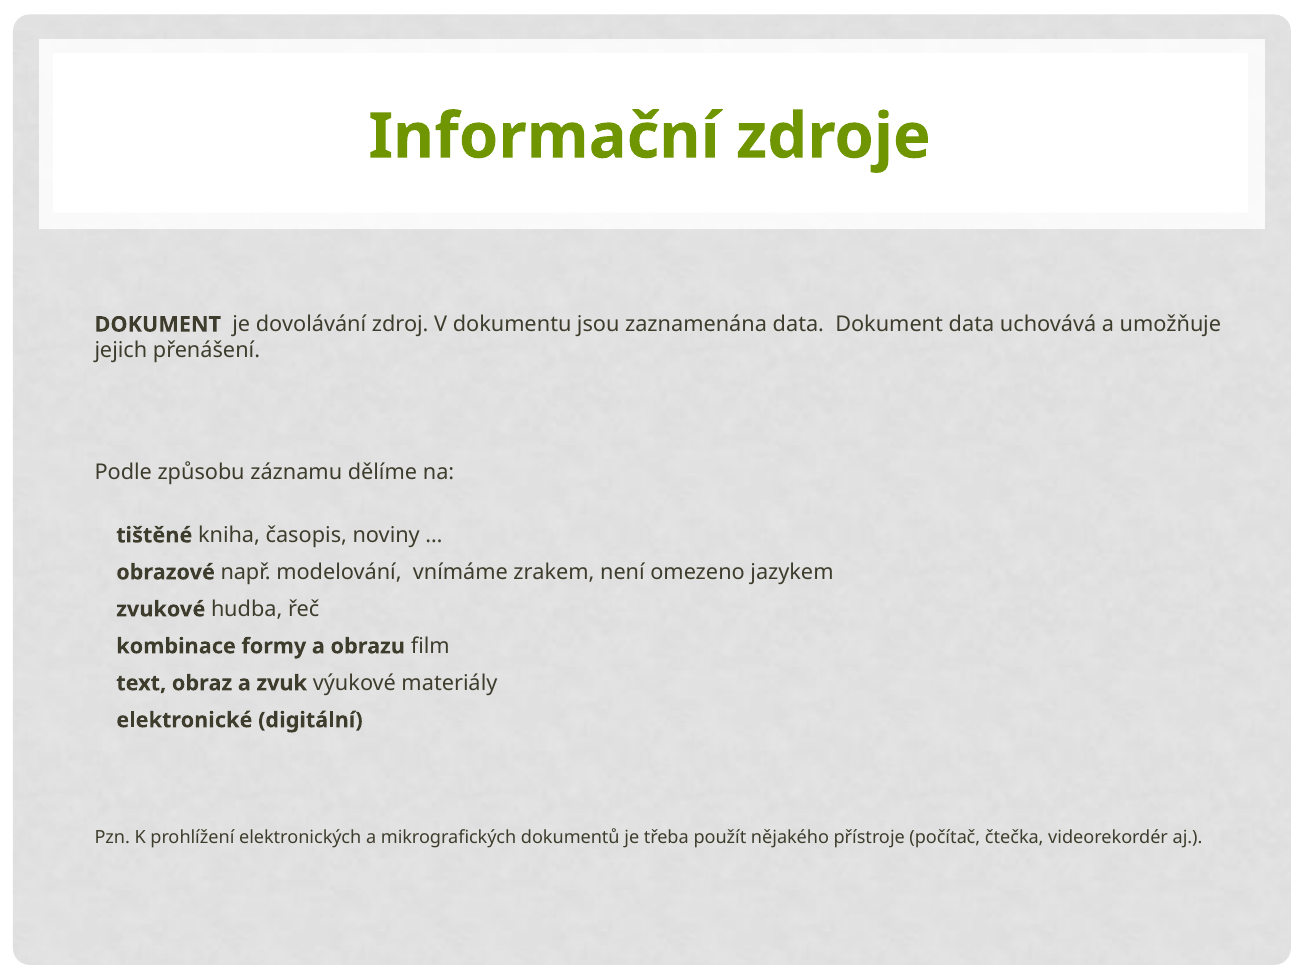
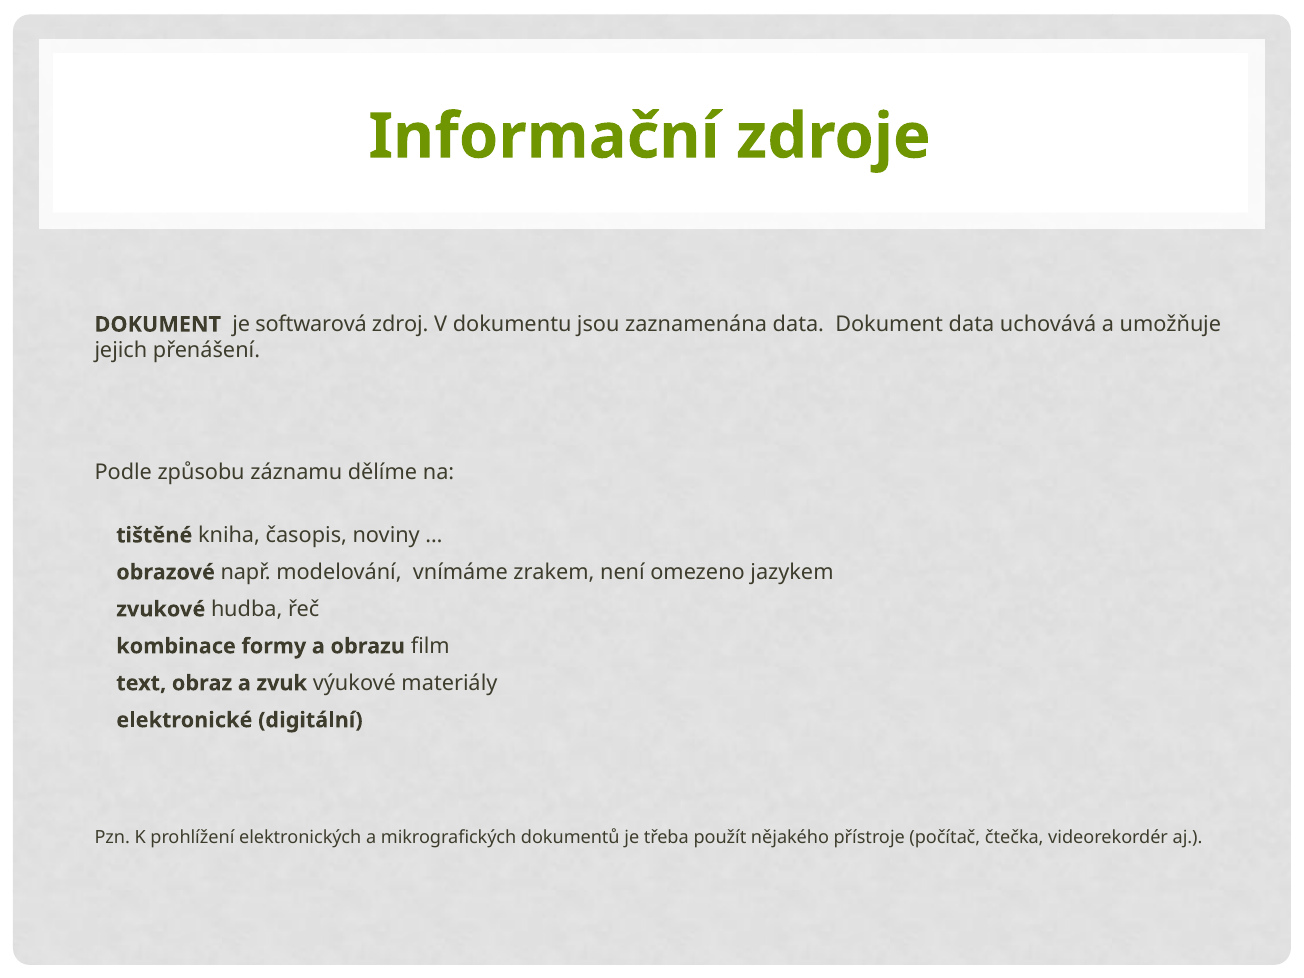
dovolávání: dovolávání -> softwarová (311, 325)
